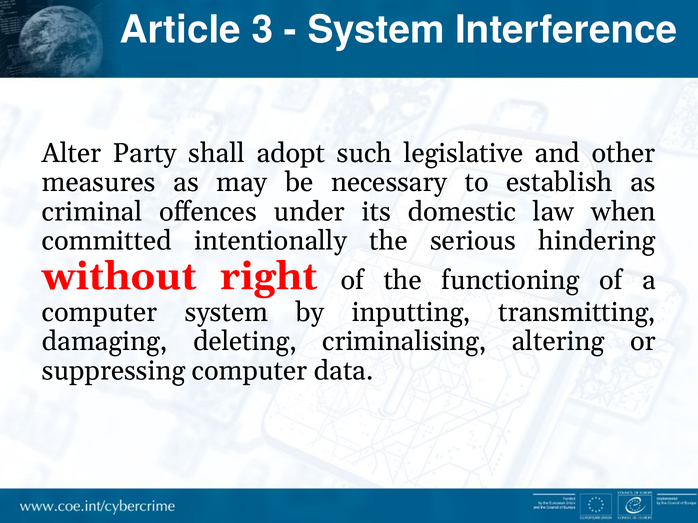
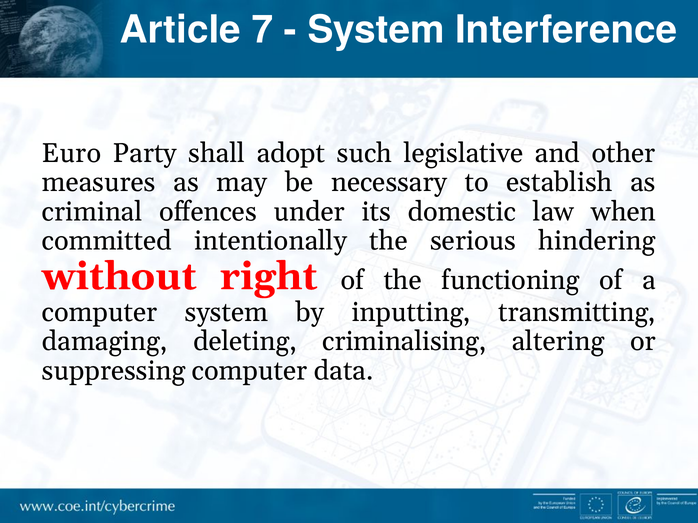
3: 3 -> 7 (262, 30)
Alter: Alter -> Euro (72, 153)
